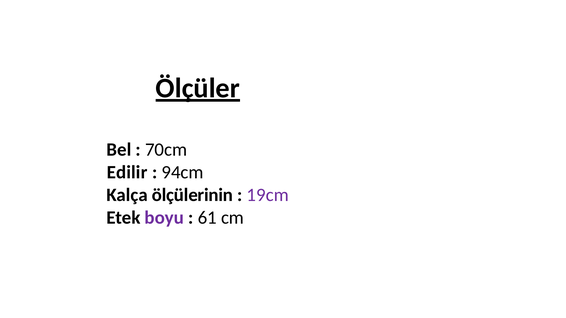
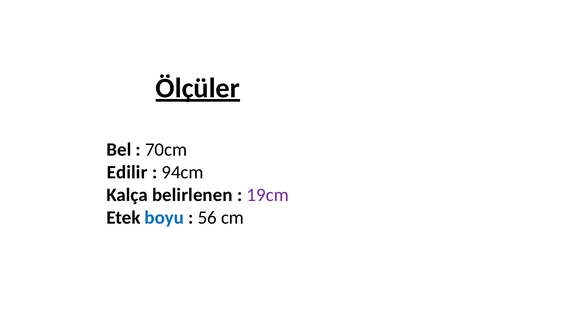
ölçülerinin: ölçülerinin -> belirlenen (192, 195)
boyu colour: purple -> blue (164, 218)
61: 61 -> 56 (207, 218)
